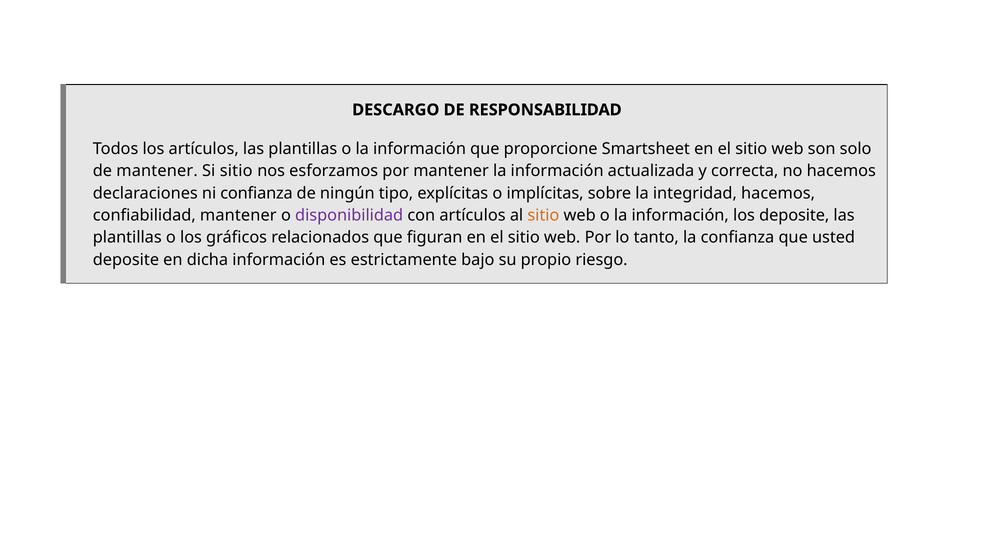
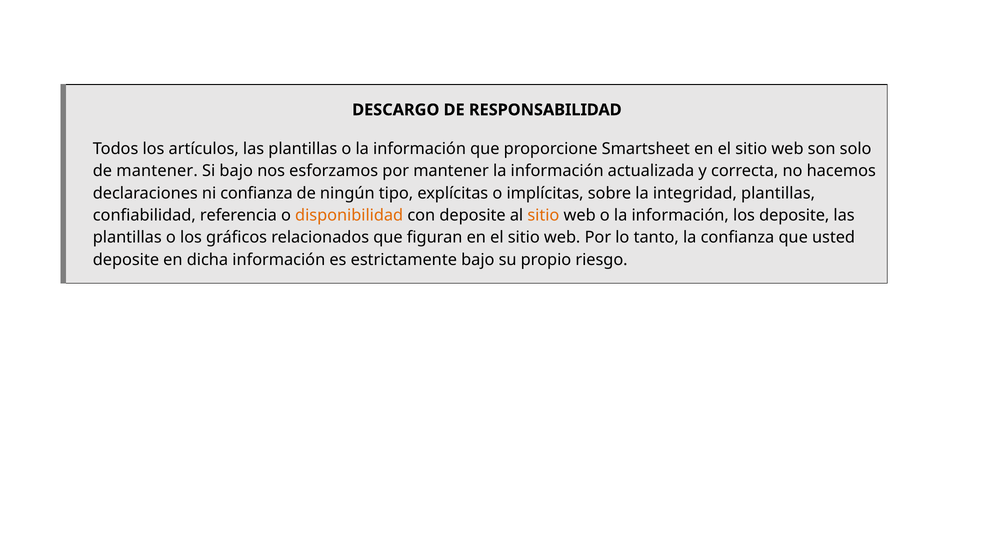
Si sitio: sitio -> bajo (236, 171)
integridad hacemos: hacemos -> plantillas (778, 193)
confiabilidad mantener: mantener -> referencia (238, 215)
disponibilidad colour: purple -> orange (349, 215)
con artículos: artículos -> deposite (473, 215)
